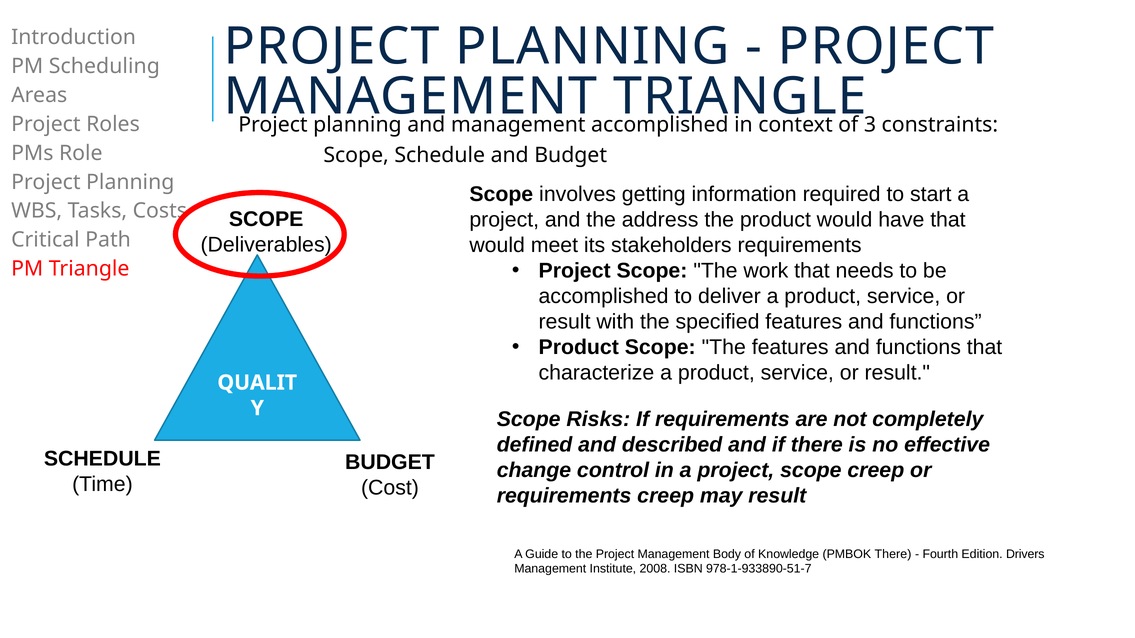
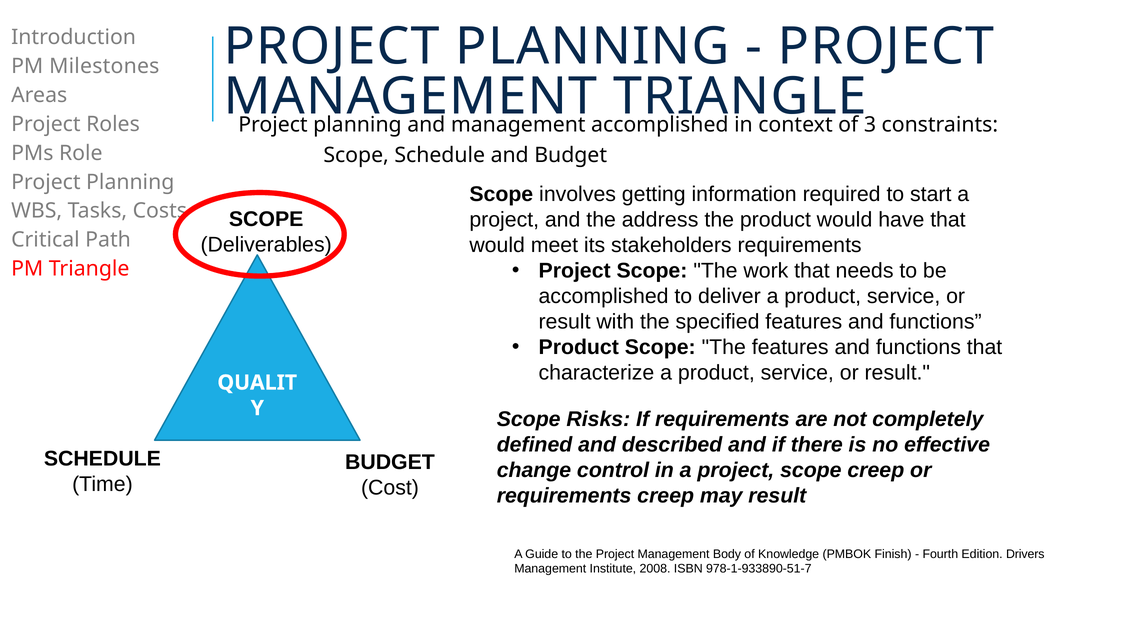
Scheduling: Scheduling -> Milestones (104, 66)
PMBOK There: There -> Finish (893, 554)
